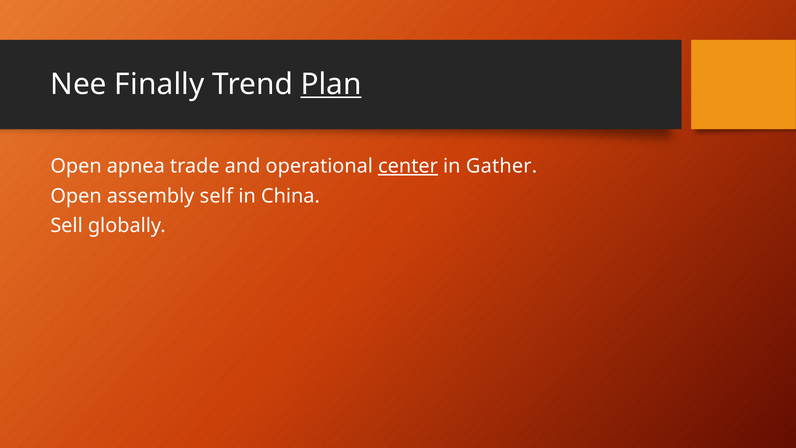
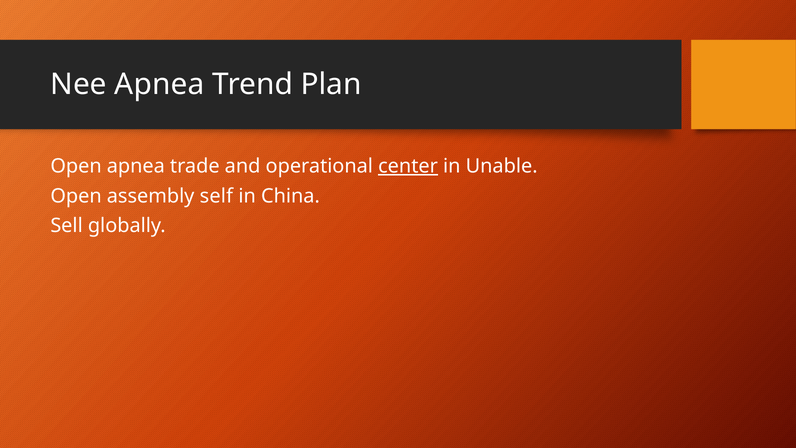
Nee Finally: Finally -> Apnea (160, 84)
Plan underline: present -> none (331, 84)
Gather: Gather -> Unable (502, 166)
